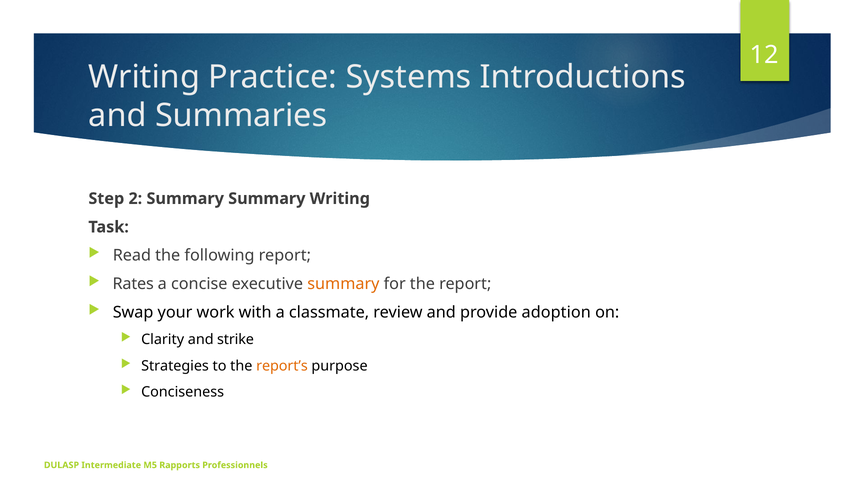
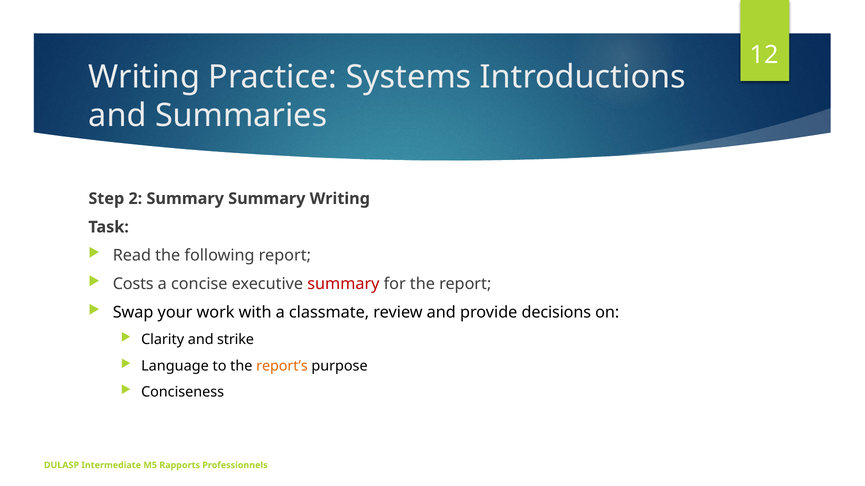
Rates: Rates -> Costs (133, 284)
summary colour: orange -> red (343, 284)
adoption: adoption -> decisions (556, 313)
Strategies: Strategies -> Language (175, 366)
